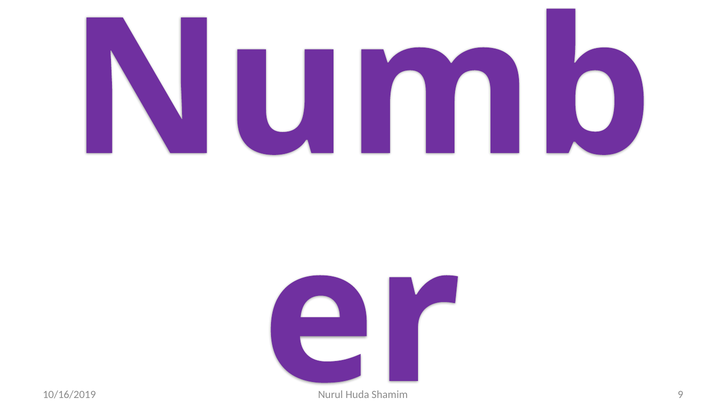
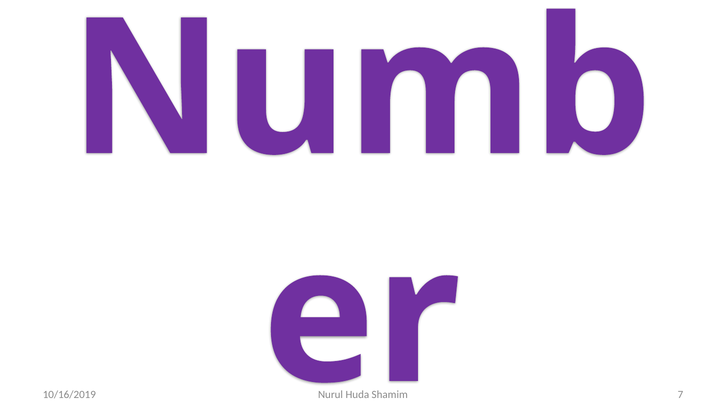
9: 9 -> 7 (680, 395)
